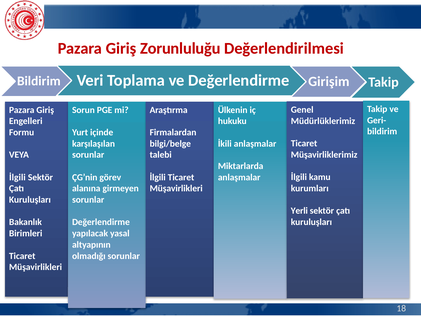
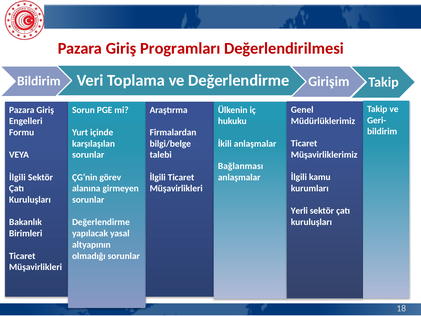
Zorunluluğu: Zorunluluğu -> Programları (180, 48)
Miktarlarda: Miktarlarda -> Bağlanması (241, 166)
